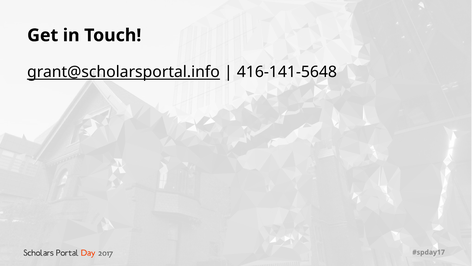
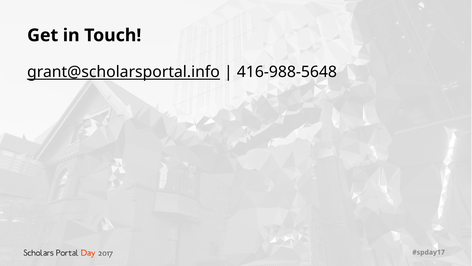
416-141-5648: 416-141-5648 -> 416-988-5648 (287, 72)
